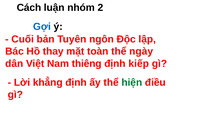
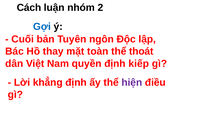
ngày: ngày -> thoát (141, 51)
thiêng: thiêng -> quyền (87, 63)
hiện colour: green -> purple (132, 82)
